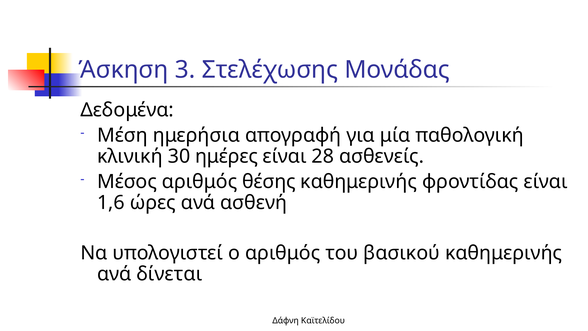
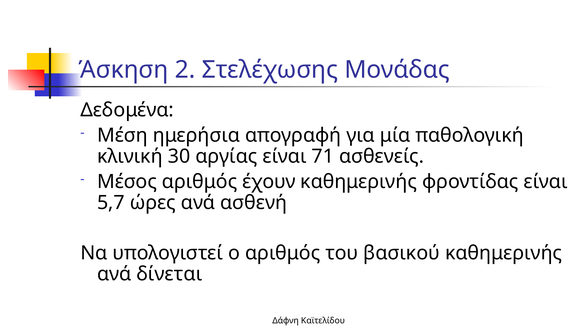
3: 3 -> 2 (185, 70)
ημέρες: ημέρες -> αργίας (226, 156)
28: 28 -> 71 (323, 156)
θέσης: θέσης -> έχουν (269, 181)
1,6: 1,6 -> 5,7 (111, 203)
